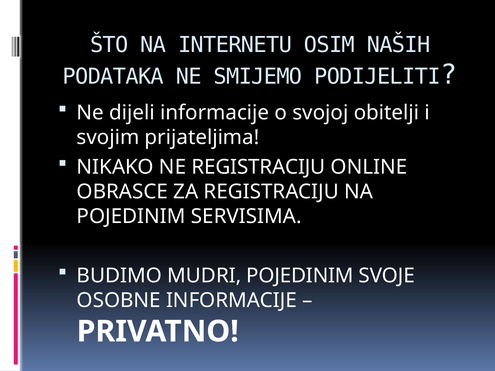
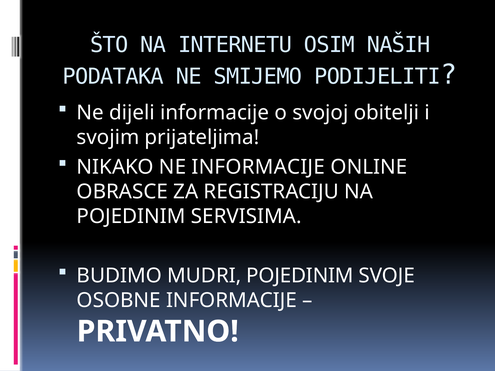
NE REGISTRACIJU: REGISTRACIJU -> INFORMACIJE (258, 167)
